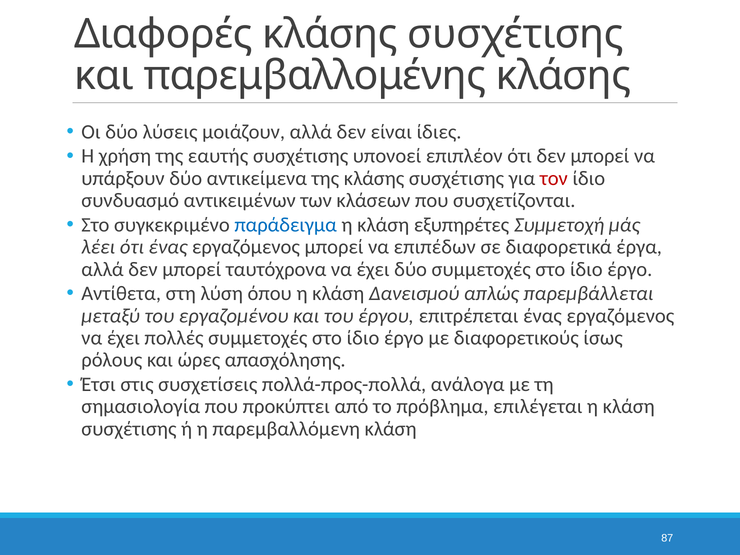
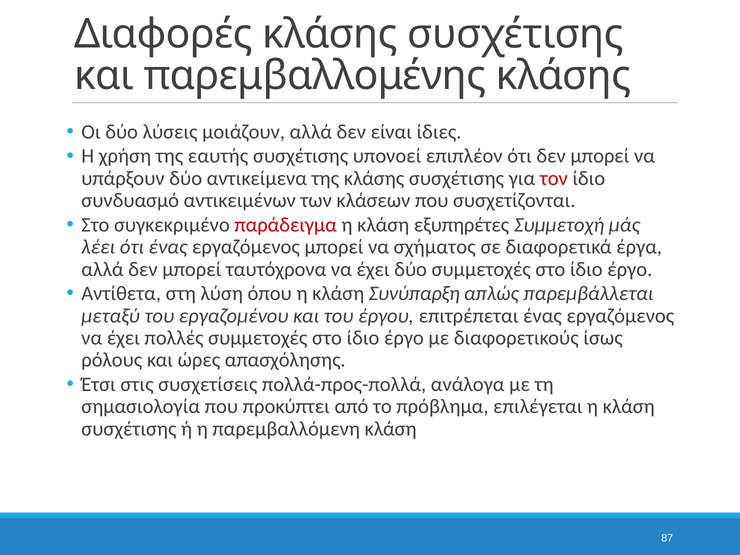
παράδειγμα colour: blue -> red (286, 225)
επιπέδων: επιπέδων -> σχήματος (435, 247)
Δανεισμού: Δανεισμού -> Συνύπαρξη (414, 294)
